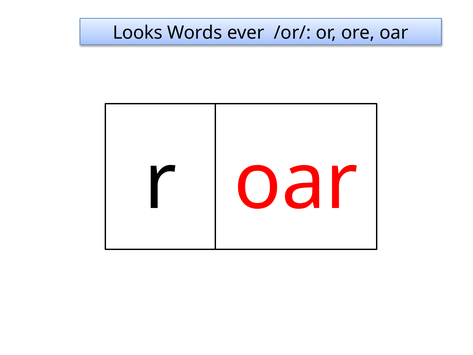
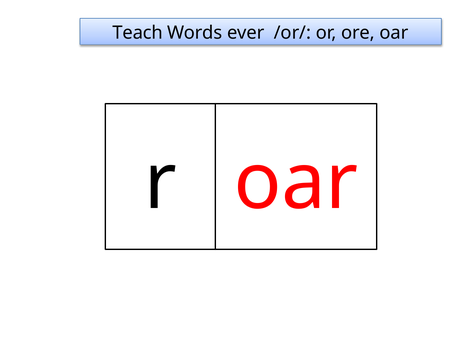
Looks: Looks -> Teach (138, 33)
